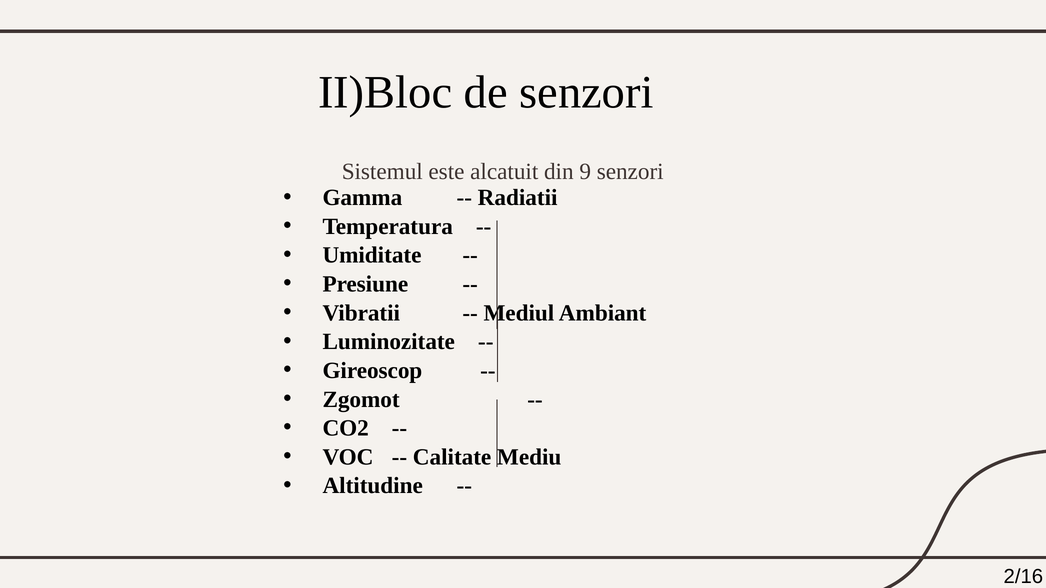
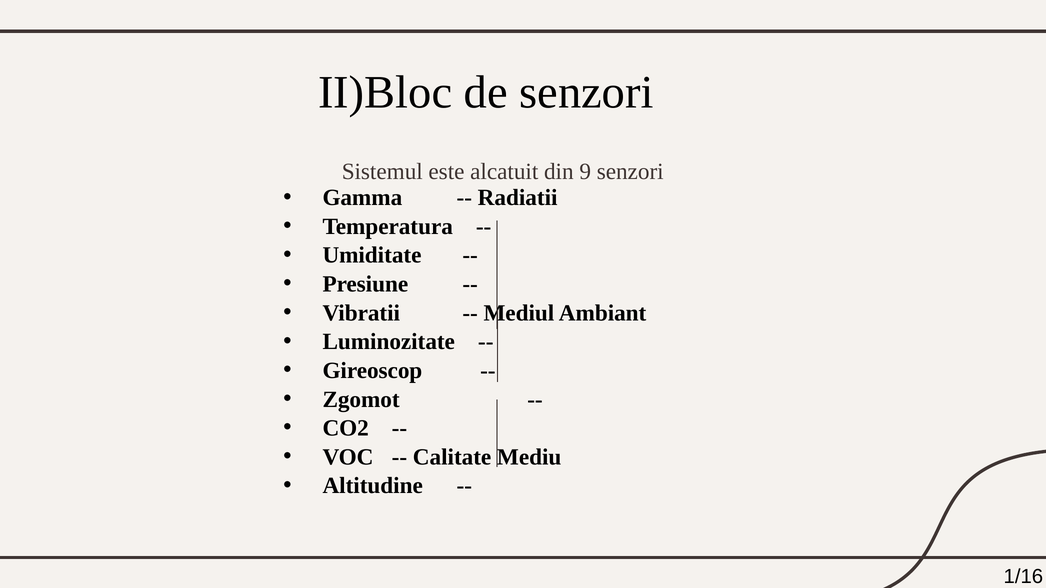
2/16: 2/16 -> 1/16 (1023, 577)
